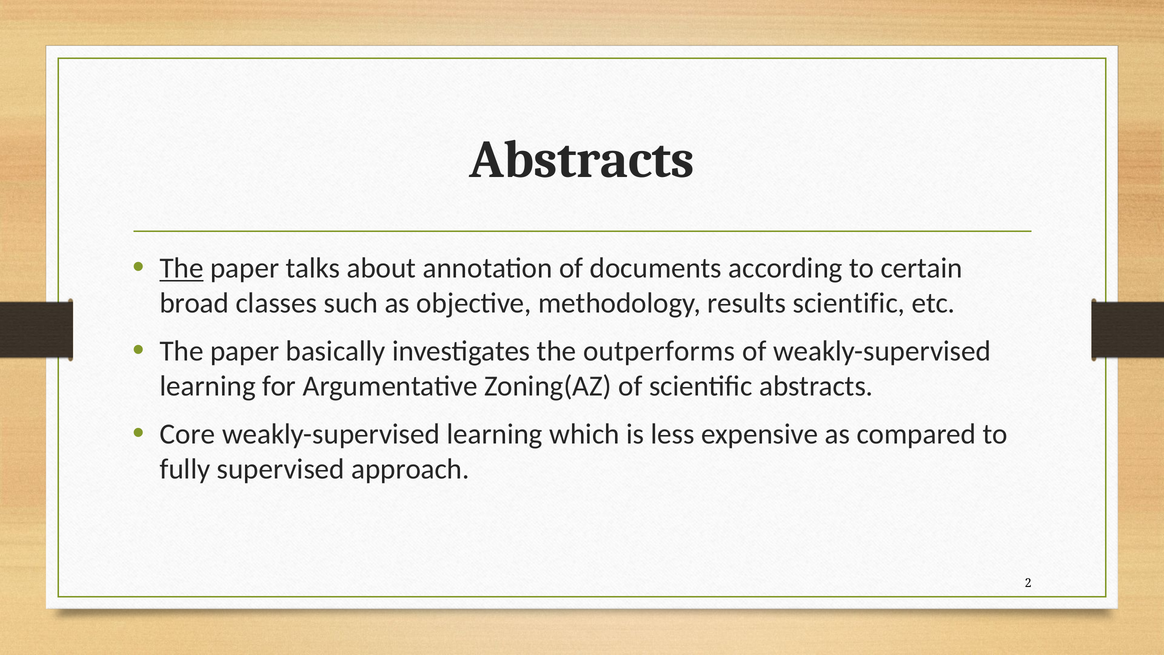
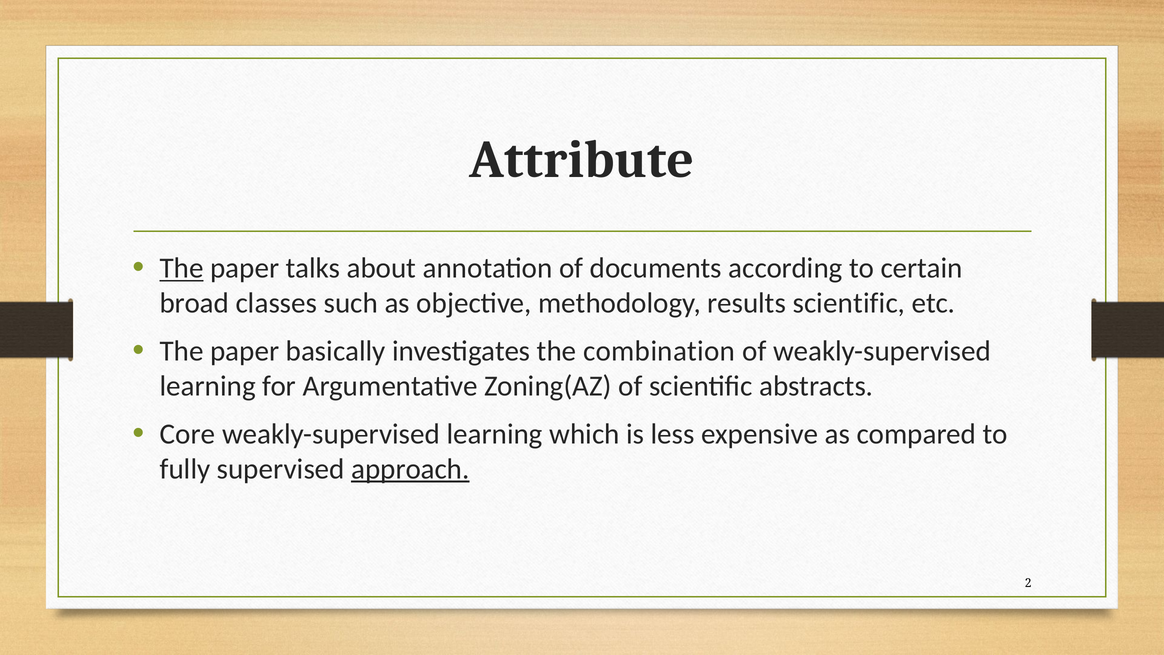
Abstracts: Abstracts -> Attribute (582, 160)
outperforms: outperforms -> combination (659, 351)
approach underline: none -> present (410, 469)
